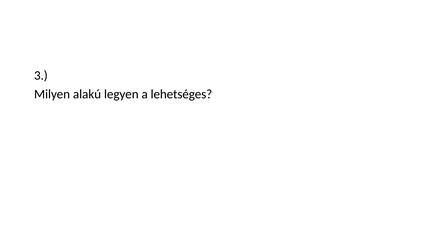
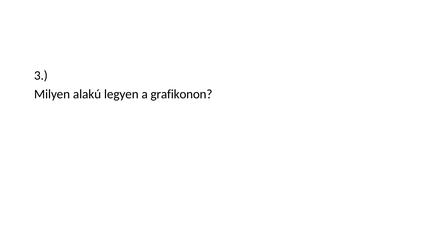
lehetséges: lehetséges -> grafikonon (181, 94)
